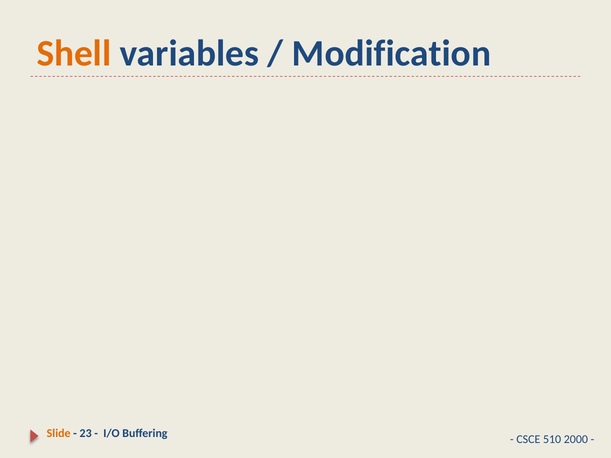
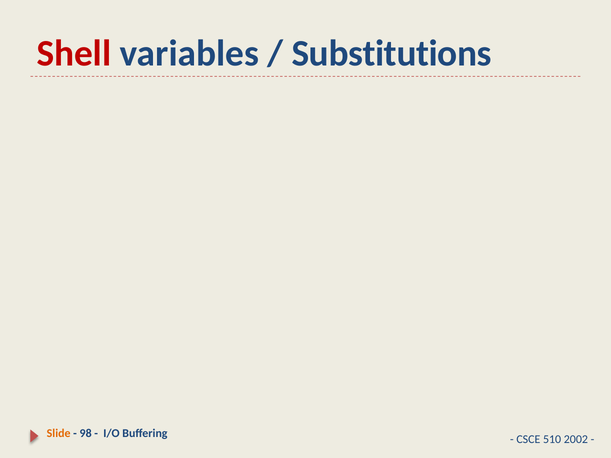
Shell colour: orange -> red (74, 54)
Modification: Modification -> Substitutions (392, 54)
23: 23 -> 98 (86, 434)
2000: 2000 -> 2002 (576, 440)
